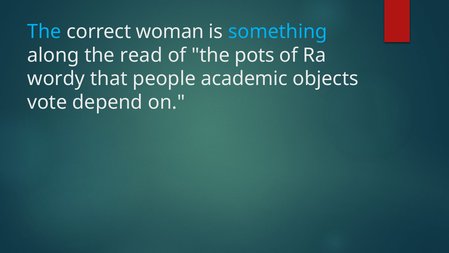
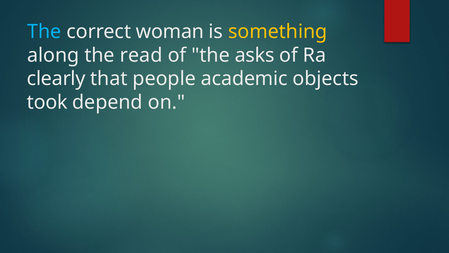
something colour: light blue -> yellow (278, 32)
pots: pots -> asks (255, 55)
wordy: wordy -> clearly (56, 79)
vote: vote -> took (47, 102)
